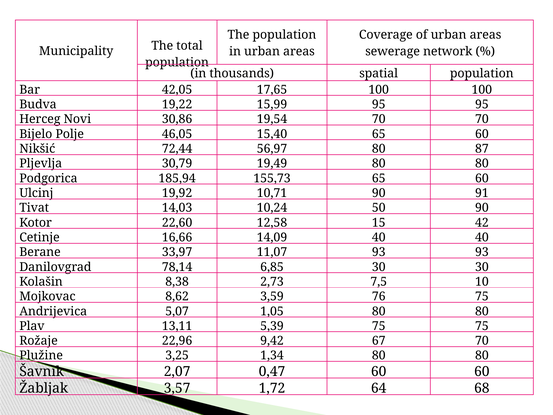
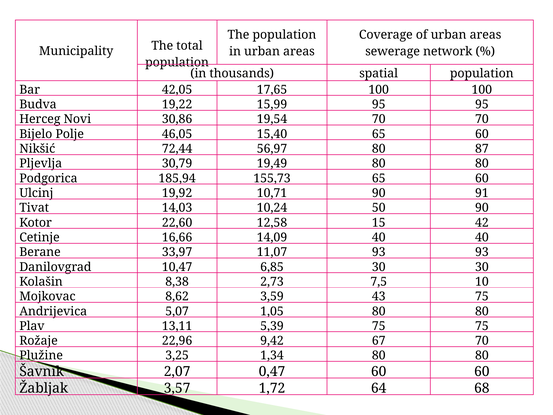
78,14: 78,14 -> 10,47 (177, 267)
76: 76 -> 43 (379, 296)
